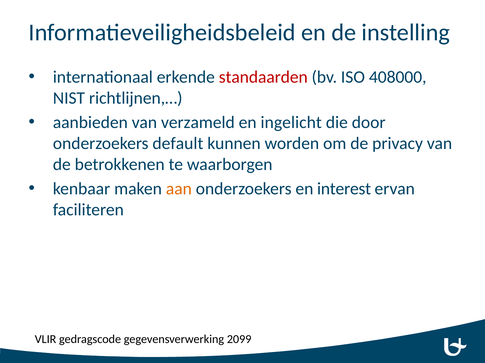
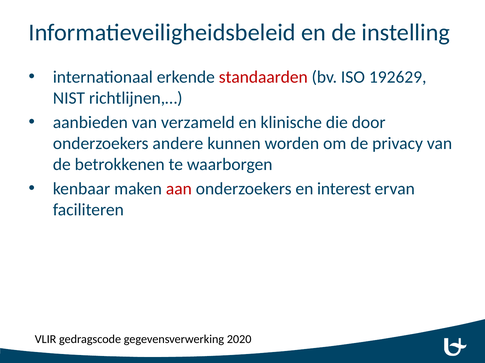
408000: 408000 -> 192629 (398, 77)
ingelicht: ingelicht -> klinische (291, 123)
default: default -> andere (178, 144)
aan colour: orange -> red (179, 189)
2099: 2099 -> 2020 (239, 340)
